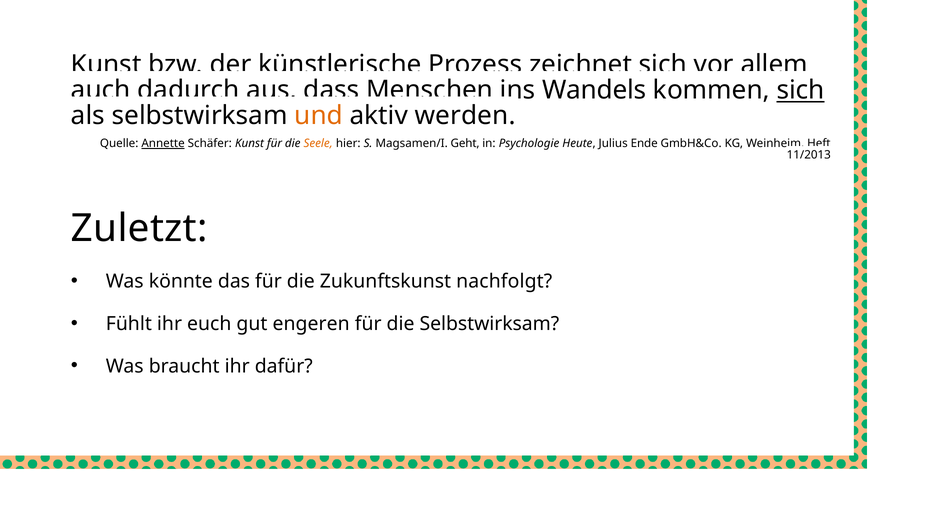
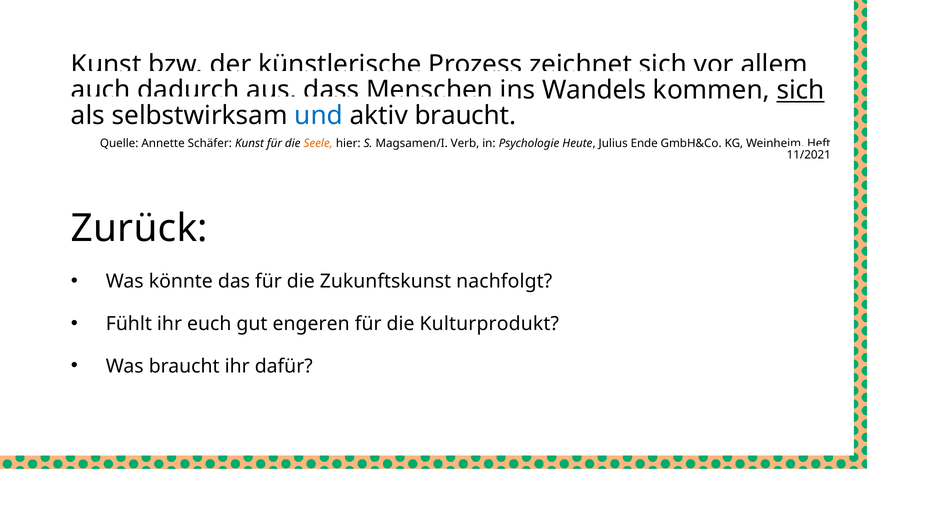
und colour: orange -> blue (319, 116)
aktiv werden: werden -> braucht (465, 116)
Annette underline: present -> none (163, 143)
Geht: Geht -> Verb (465, 143)
11/2013: 11/2013 -> 11/2021 (809, 155)
Zuletzt: Zuletzt -> Zurück (139, 229)
die Selbstwirksam: Selbstwirksam -> Kulturprodukt (489, 324)
